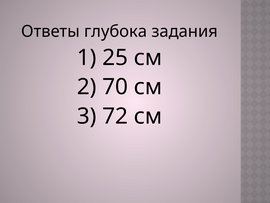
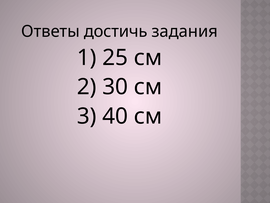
глубока: глубока -> достичь (116, 31)
70: 70 -> 30 (115, 87)
72: 72 -> 40 (115, 116)
